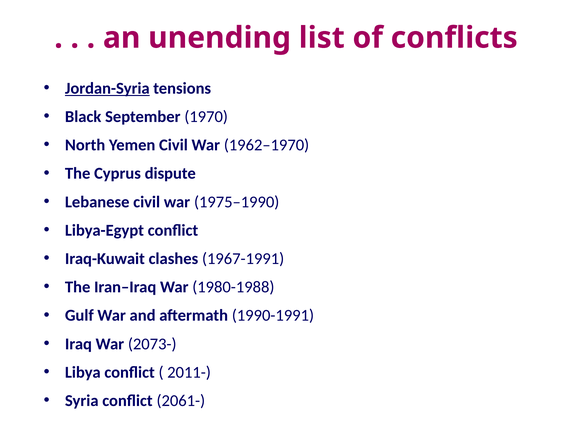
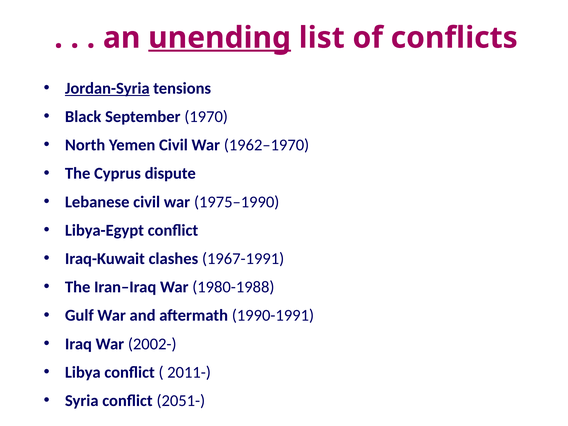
unending underline: none -> present (220, 38)
2073-: 2073- -> 2002- (152, 344)
2061-: 2061- -> 2051- (181, 401)
